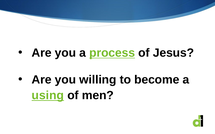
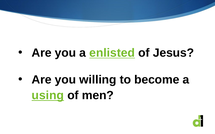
process: process -> enlisted (112, 53)
